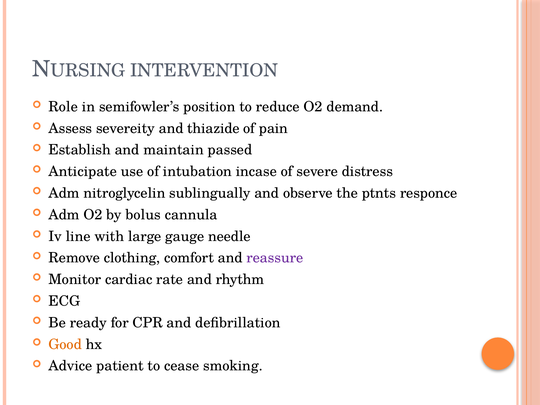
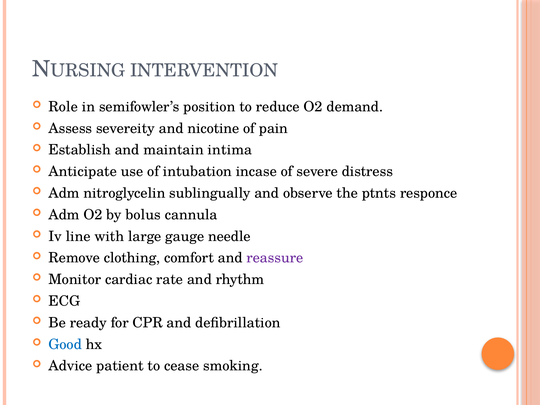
thiazide: thiazide -> nicotine (213, 128)
passed: passed -> intima (230, 150)
Good colour: orange -> blue (65, 344)
